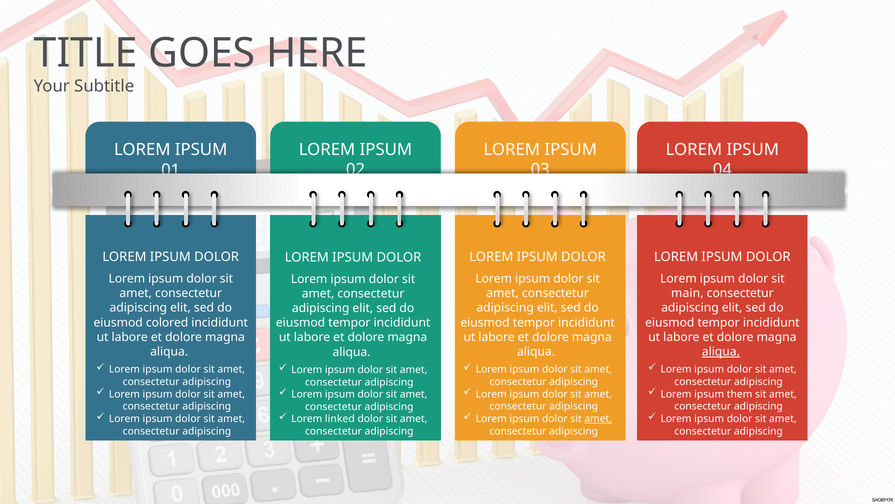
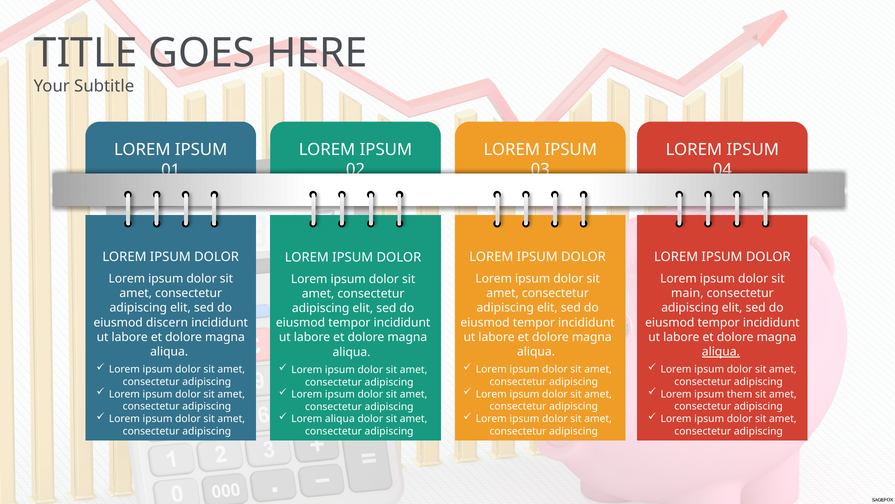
colored: colored -> discern (167, 322)
amet underline: present -> none (598, 418)
Lorem linked: linked -> aliqua (340, 419)
